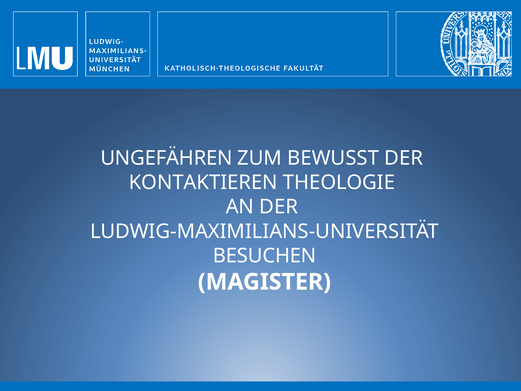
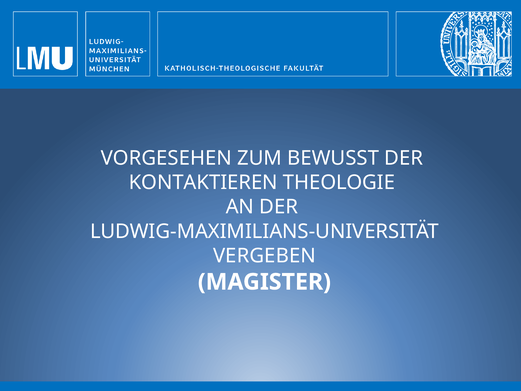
UNGEFÄHREN: UNGEFÄHREN -> VORGESEHEN (166, 158)
BESUCHEN: BESUCHEN -> VERGEBEN (264, 255)
